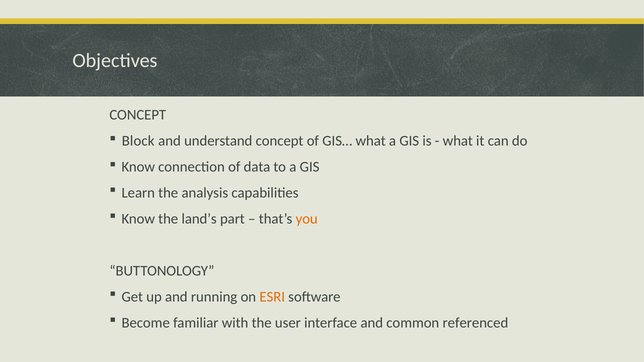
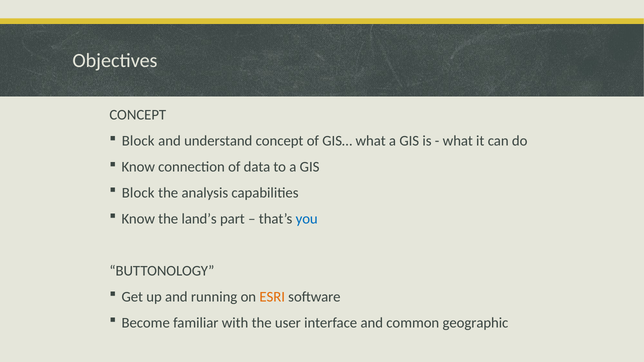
Learn: Learn -> Block (138, 193)
you colour: orange -> blue (307, 219)
referenced: referenced -> geographic (475, 323)
